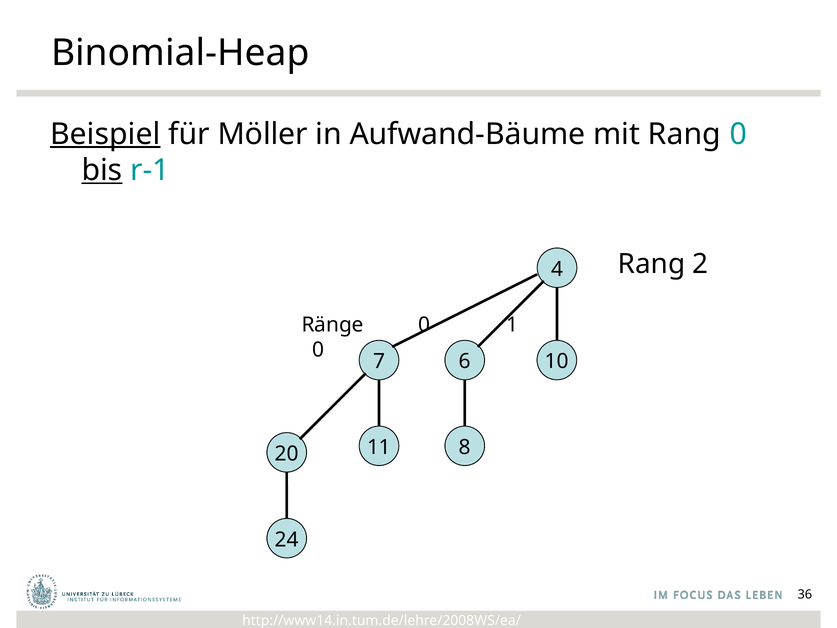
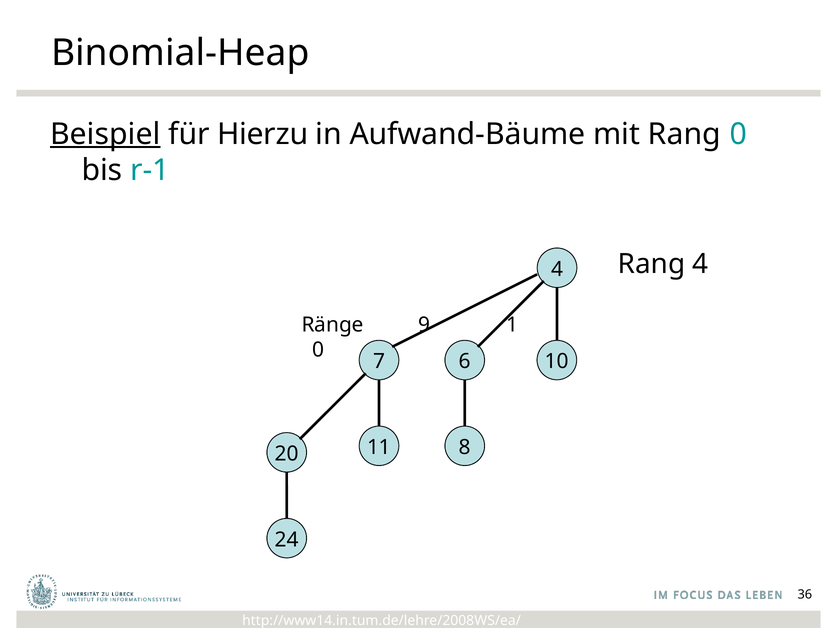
Möller: Möller -> Hierzu (263, 134)
bis underline: present -> none (102, 170)
Rang 2: 2 -> 4 (700, 264)
Ränge 0: 0 -> 9 (424, 325)
